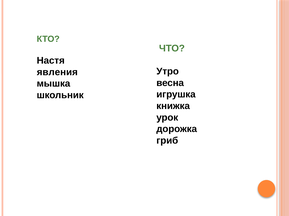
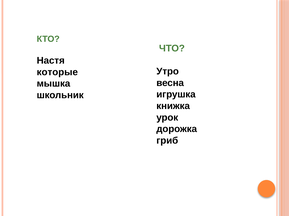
явления: явления -> которые (57, 72)
